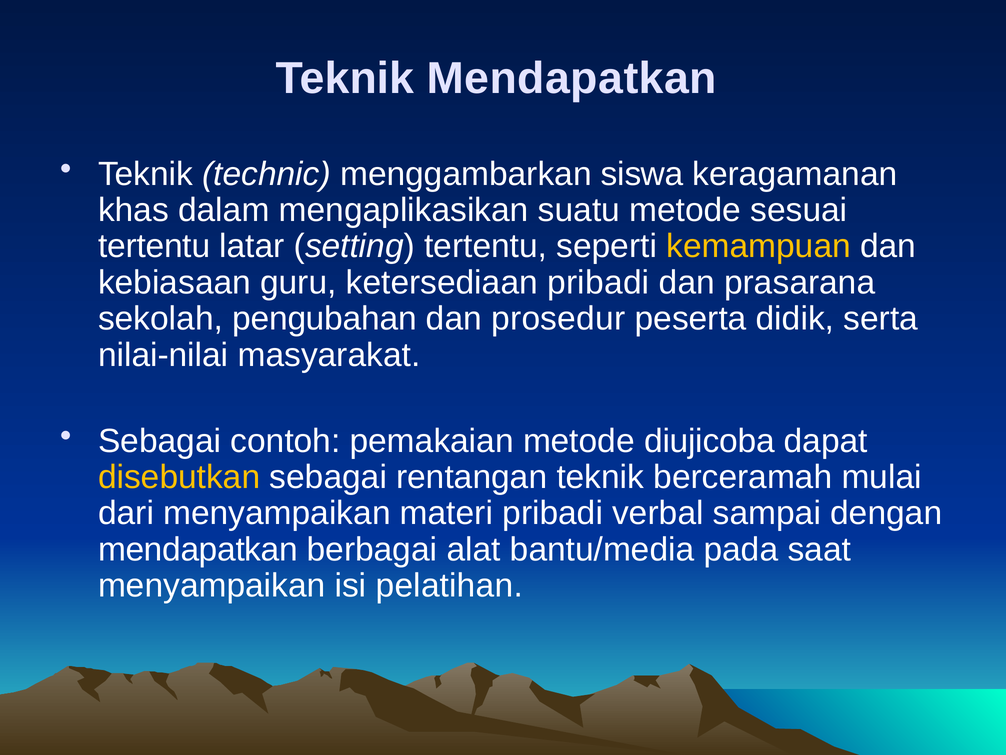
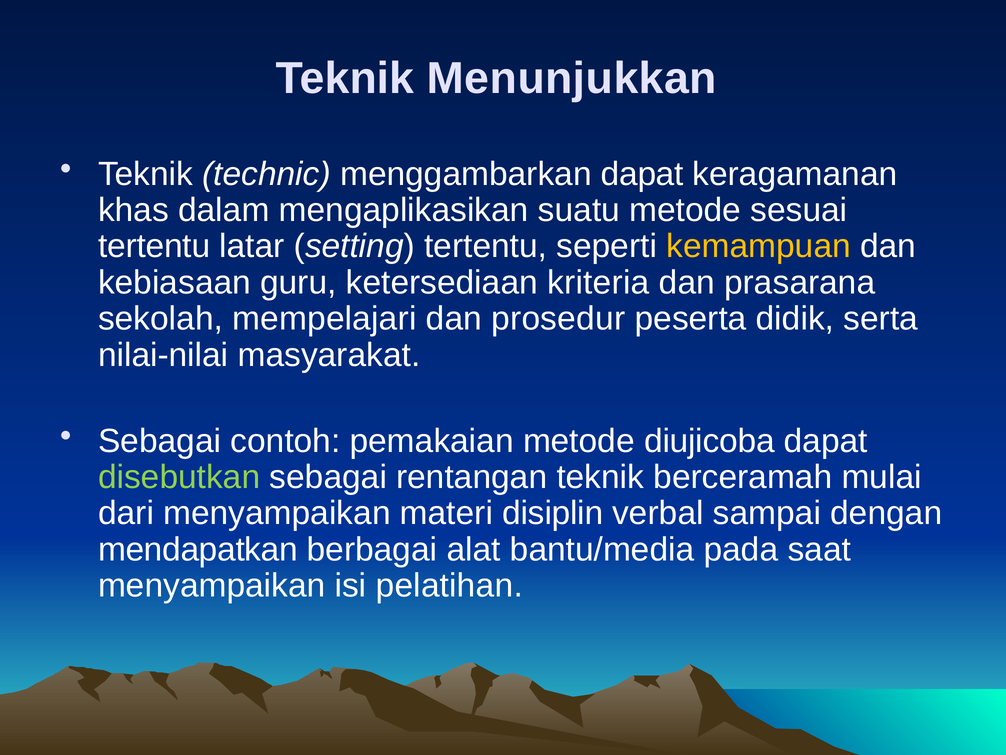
Teknik Mendapatkan: Mendapatkan -> Menunjukkan (572, 79)
menggambarkan siswa: siswa -> dapat (642, 174)
ketersediaan pribadi: pribadi -> kriteria (598, 282)
pengubahan: pengubahan -> mempelajari (324, 319)
disebutkan colour: yellow -> light green (179, 477)
materi pribadi: pribadi -> disiplin (553, 513)
